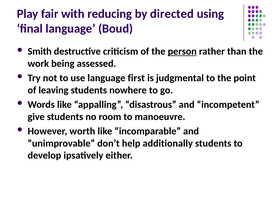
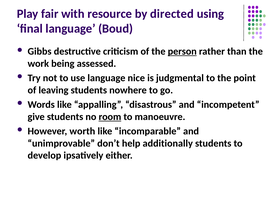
reducing: reducing -> resource (110, 14)
Smith: Smith -> Gibbs (40, 51)
first: first -> nice (136, 78)
room underline: none -> present (110, 117)
